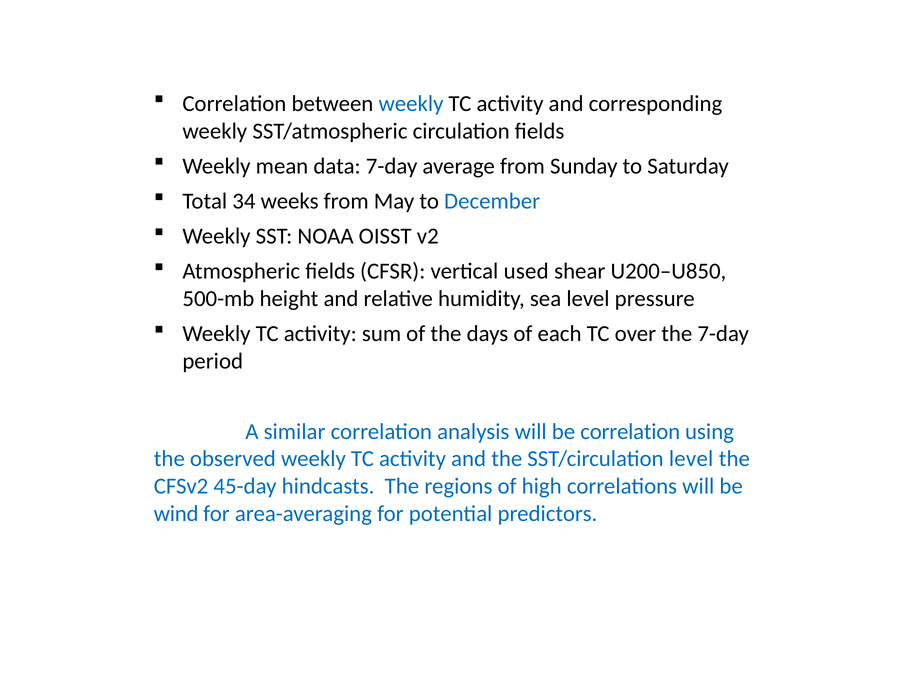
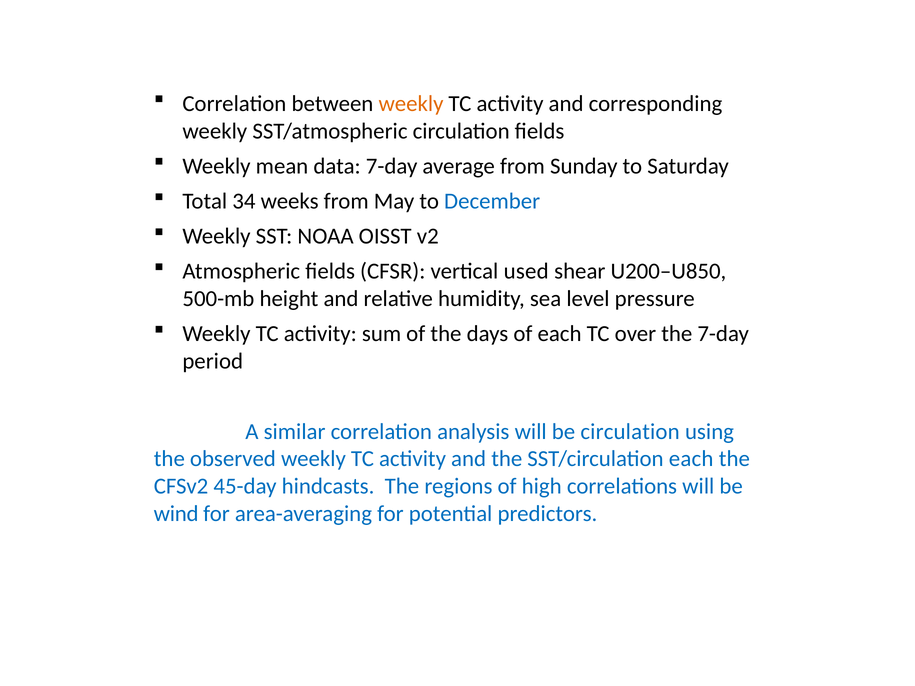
weekly colour: blue -> orange (411, 104)
be correlation: correlation -> circulation (630, 432)
SST/circulation level: level -> each (691, 459)
